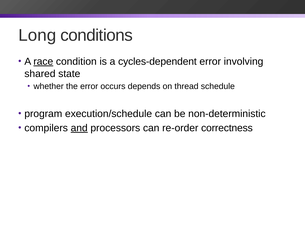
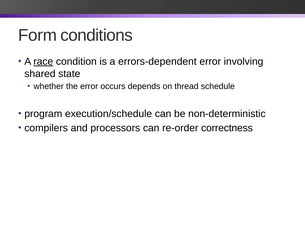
Long: Long -> Form (38, 35)
cycles-dependent: cycles-dependent -> errors-dependent (157, 62)
and underline: present -> none (79, 128)
